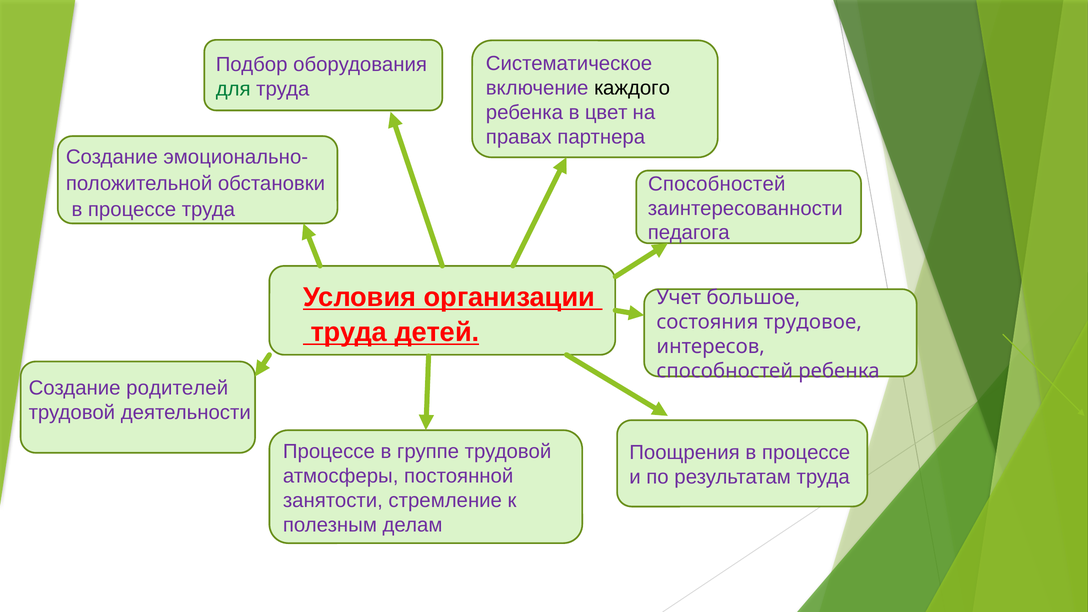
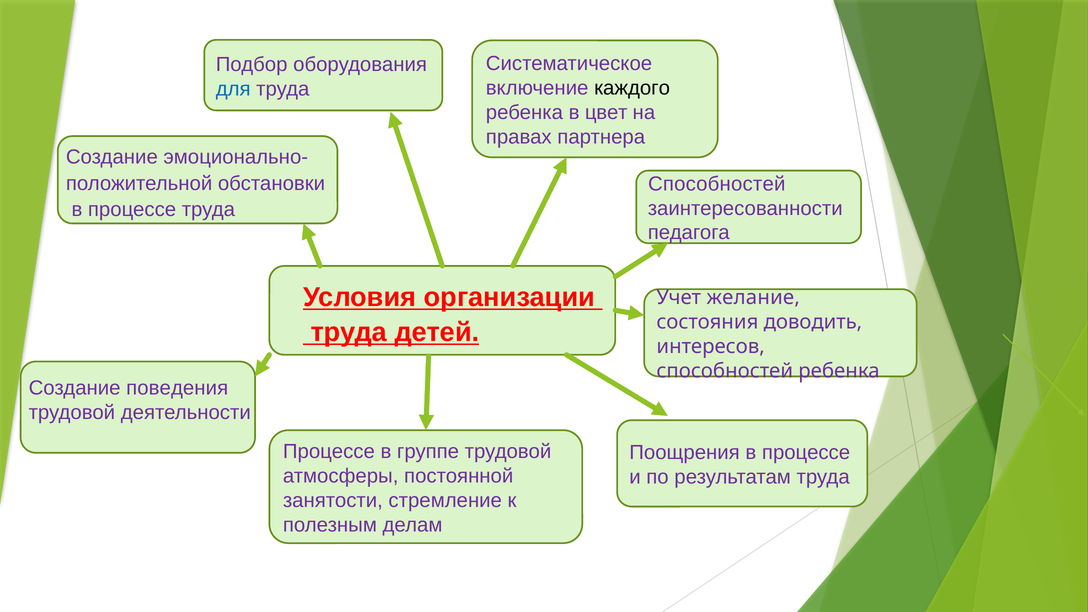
для colour: green -> blue (233, 89)
большое: большое -> желание (753, 297)
трудовое: трудовое -> доводить (813, 322)
родителей: родителей -> поведения (177, 388)
